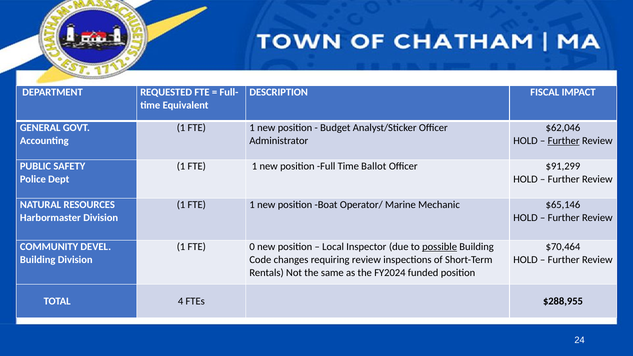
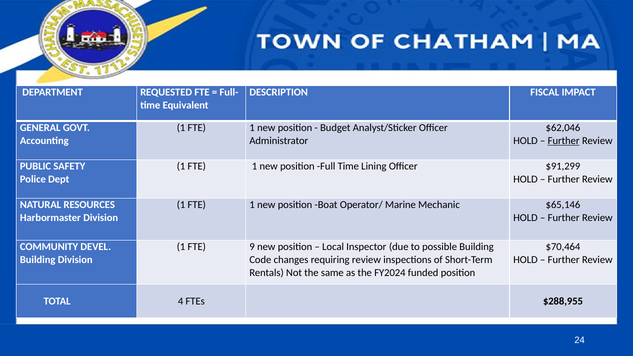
Ballot: Ballot -> Lining (374, 166)
0: 0 -> 9 (252, 247)
possible underline: present -> none (440, 247)
